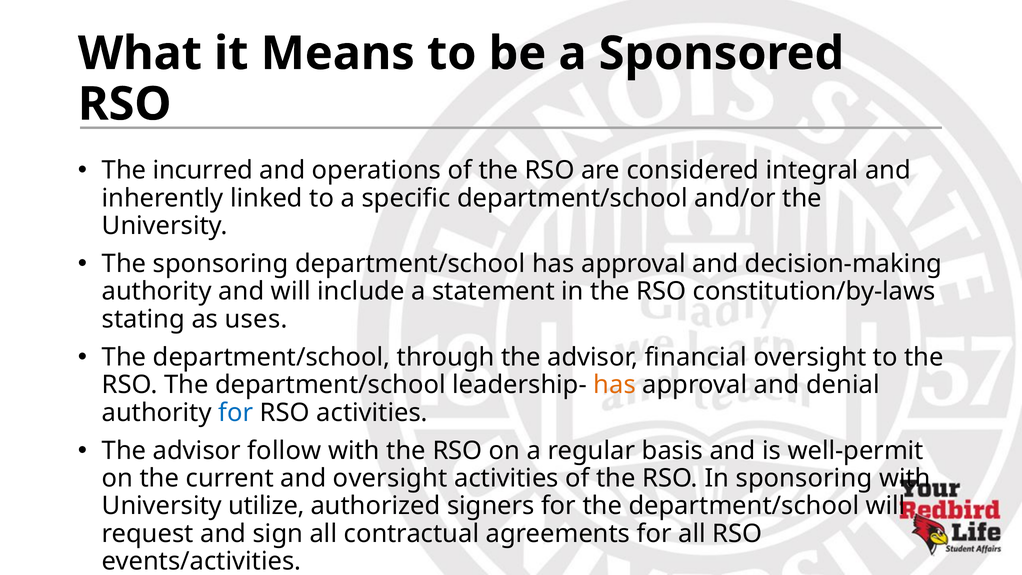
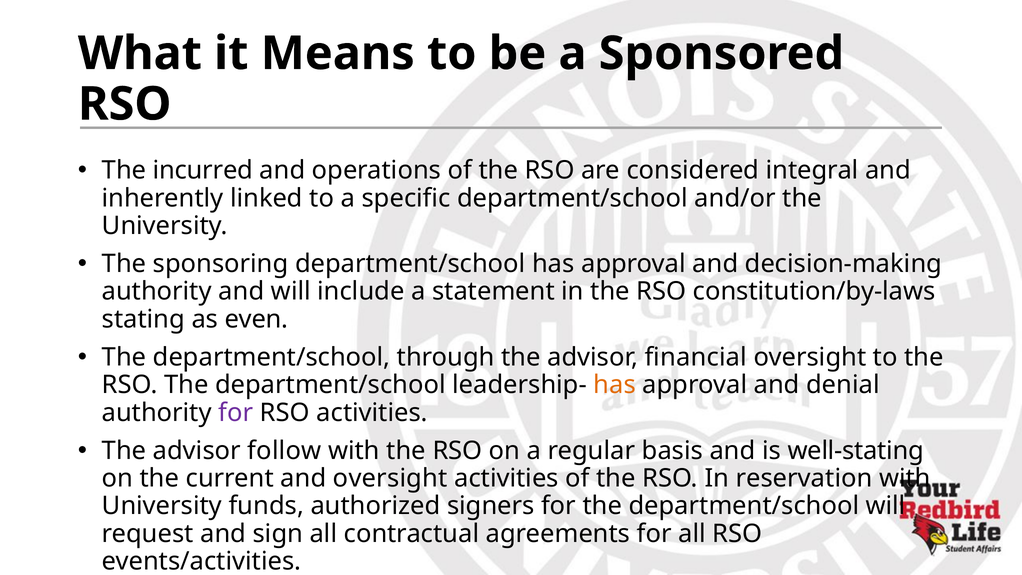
uses: uses -> even (256, 319)
for colour: blue -> purple (236, 412)
well-permit: well-permit -> well-stating (856, 451)
In sponsoring: sponsoring -> reservation (804, 478)
utilize: utilize -> funds (266, 506)
